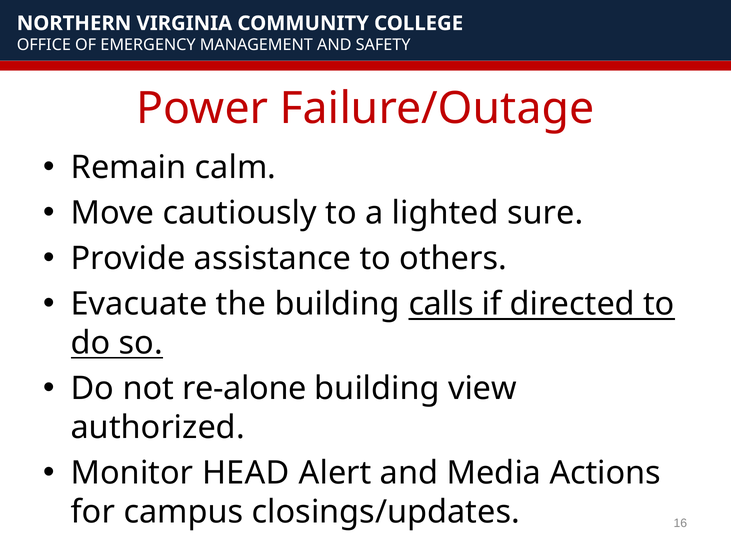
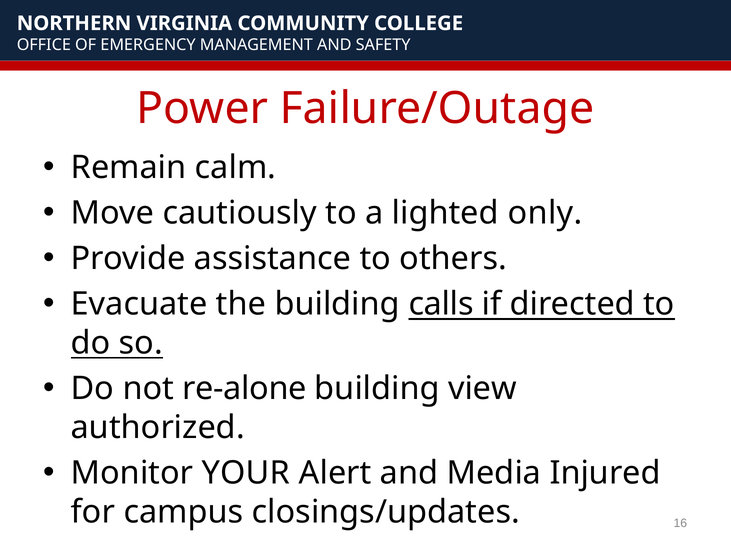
sure: sure -> only (545, 213)
HEAD: HEAD -> YOUR (246, 473)
Actions: Actions -> Injured (605, 473)
